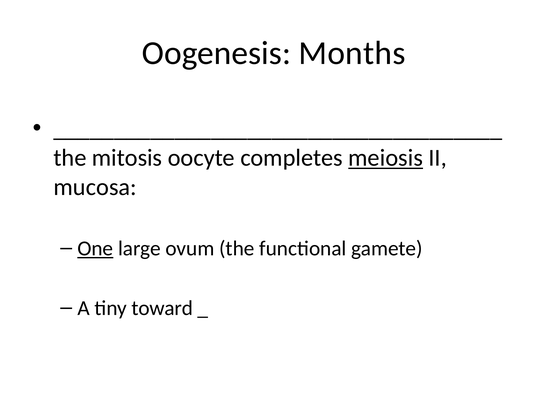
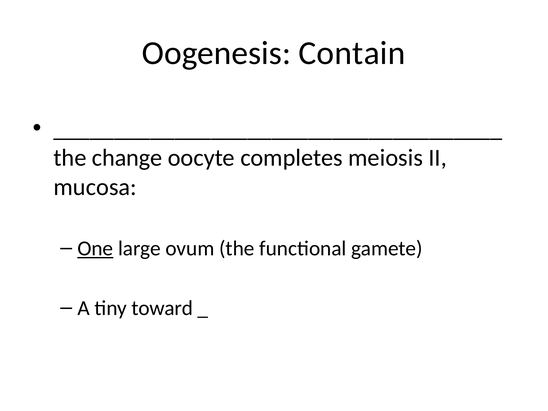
Months: Months -> Contain (352, 53)
mitosis: mitosis -> change (127, 158)
meiosis underline: present -> none (386, 158)
